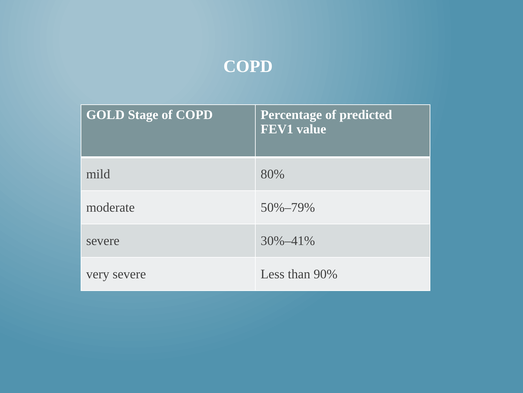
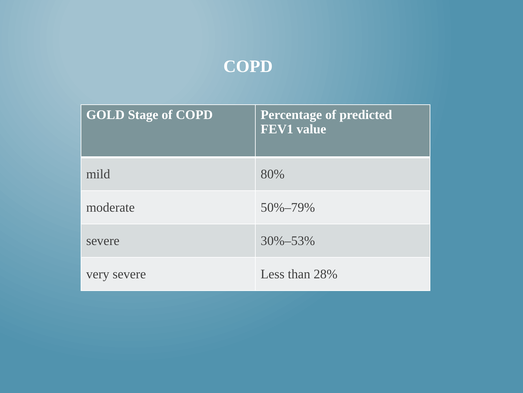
30%–41%: 30%–41% -> 30%–53% (288, 240)
90%: 90% -> 28% (326, 274)
